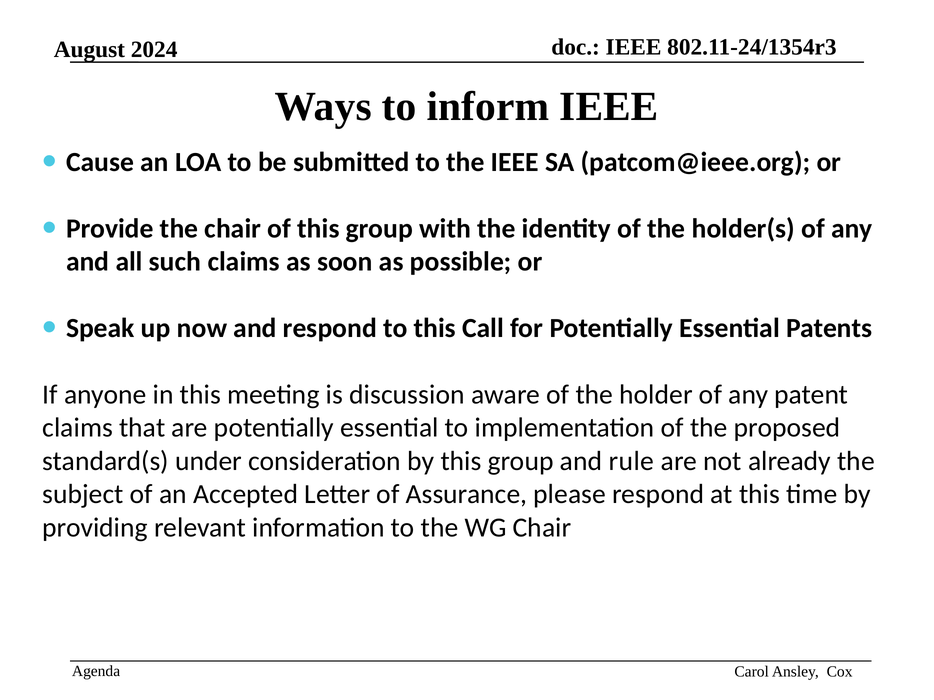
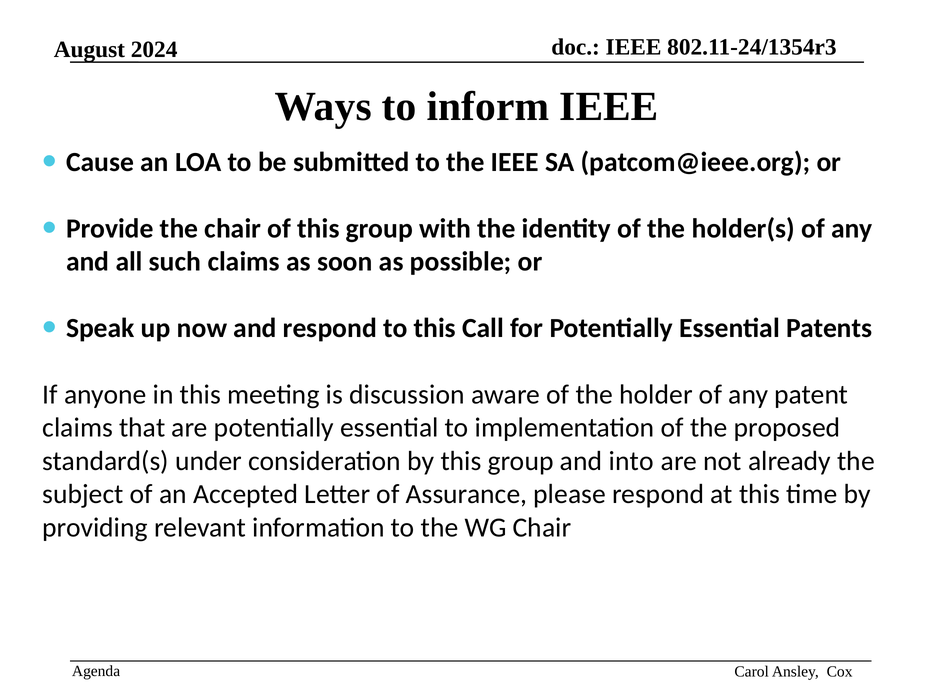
rule: rule -> into (631, 461)
